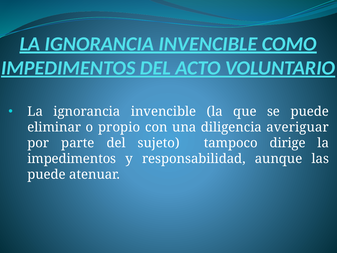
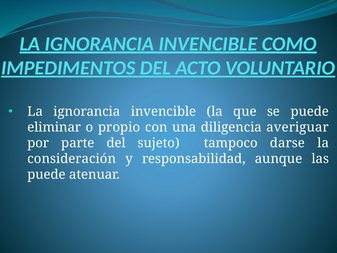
dirige: dirige -> darse (287, 143)
impedimentos: impedimentos -> consideración (72, 159)
